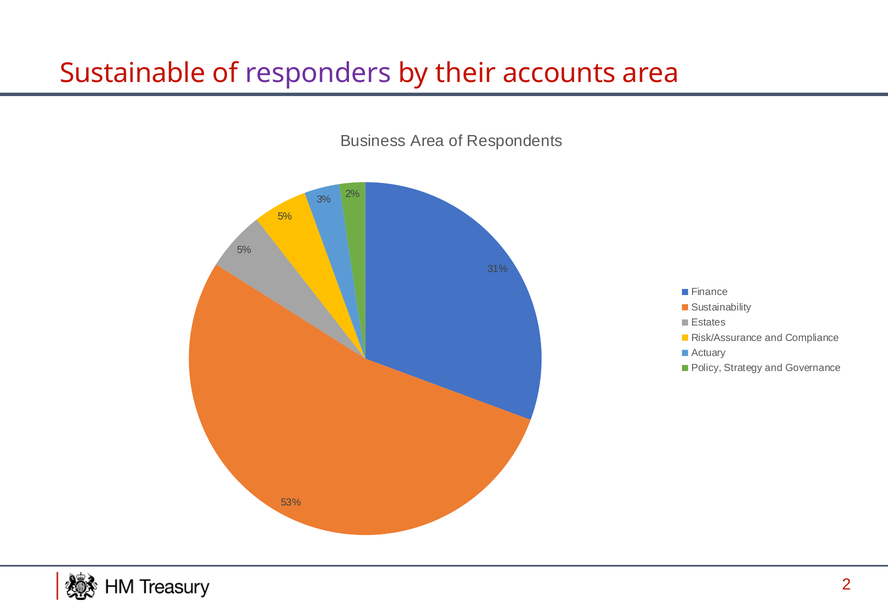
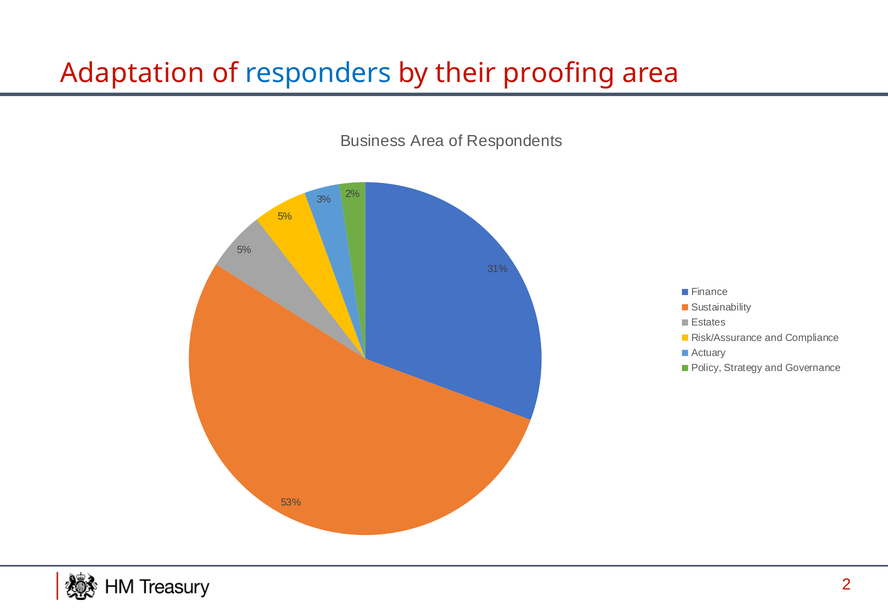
Sustainable: Sustainable -> Adaptation (132, 73)
responders colour: purple -> blue (318, 73)
accounts: accounts -> proofing (559, 73)
